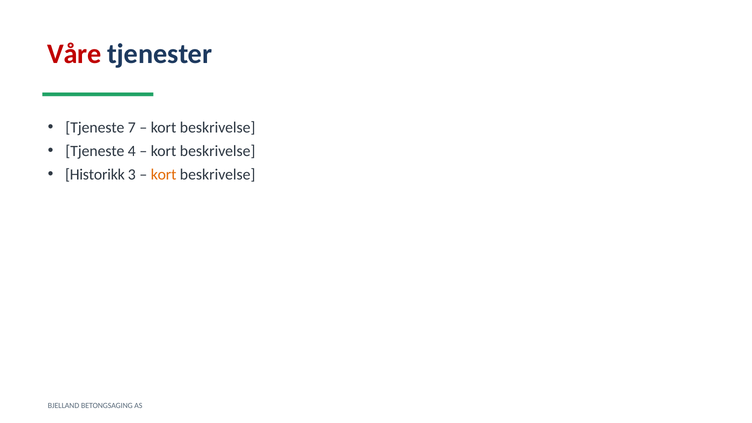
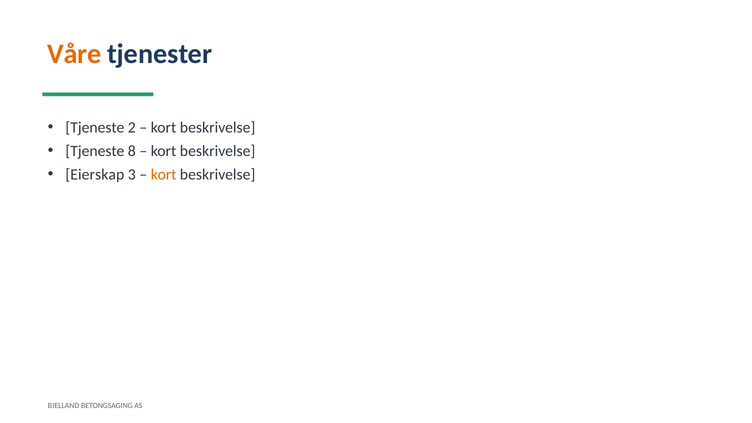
Våre colour: red -> orange (74, 54)
7: 7 -> 2 (132, 127)
4: 4 -> 8 (132, 151)
Historikk: Historikk -> Eierskap (95, 174)
